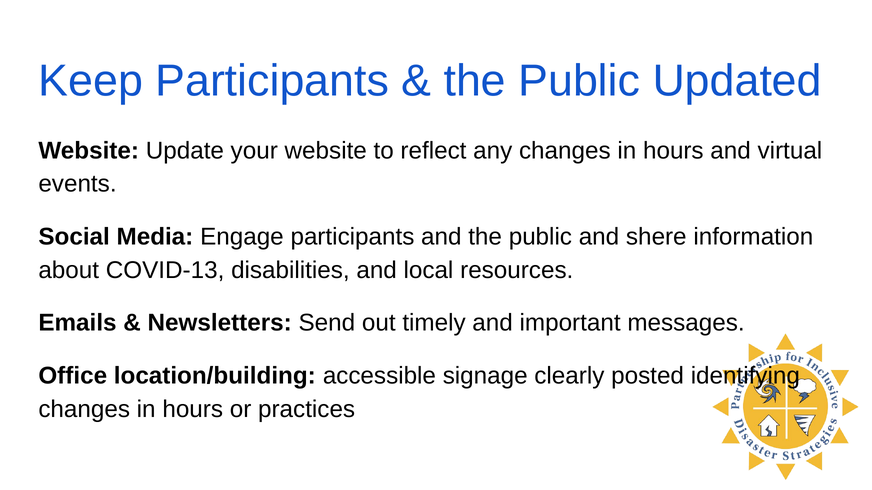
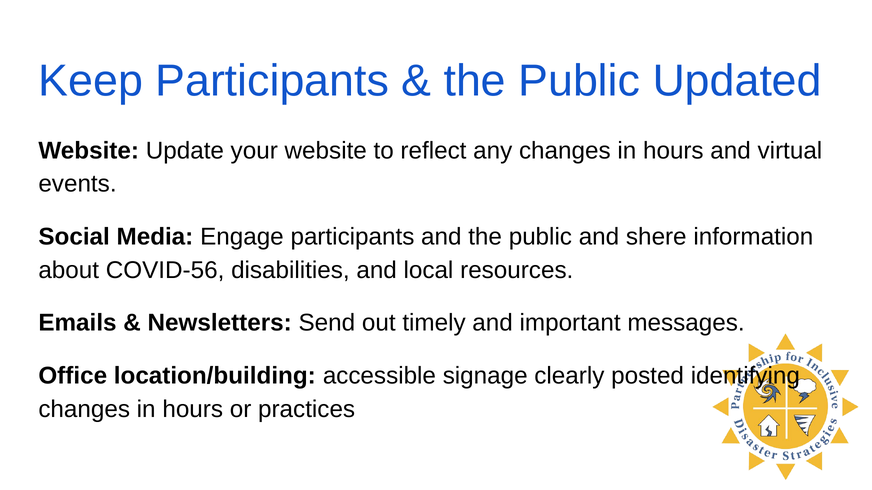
COVID-13: COVID-13 -> COVID-56 (165, 270)
